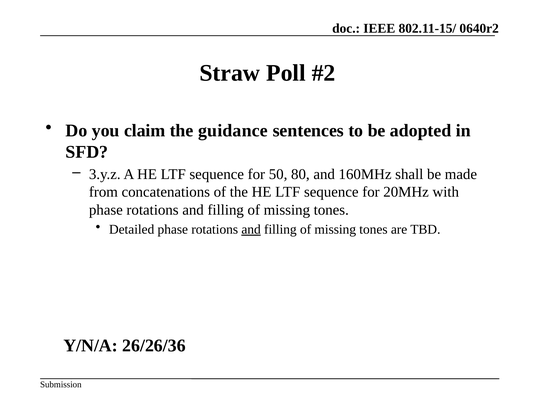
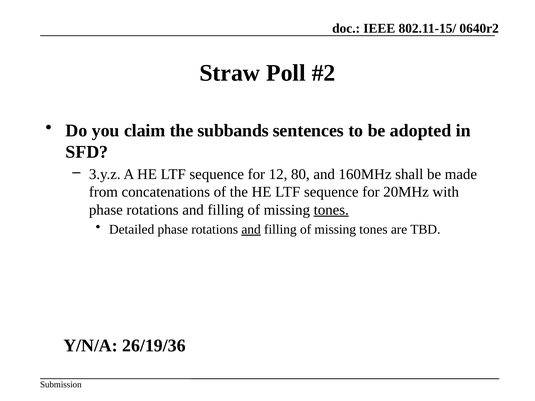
guidance: guidance -> subbands (233, 131)
50: 50 -> 12 (278, 174)
tones underline: none -> present (331, 210)
26/26/36: 26/26/36 -> 26/19/36 (154, 346)
